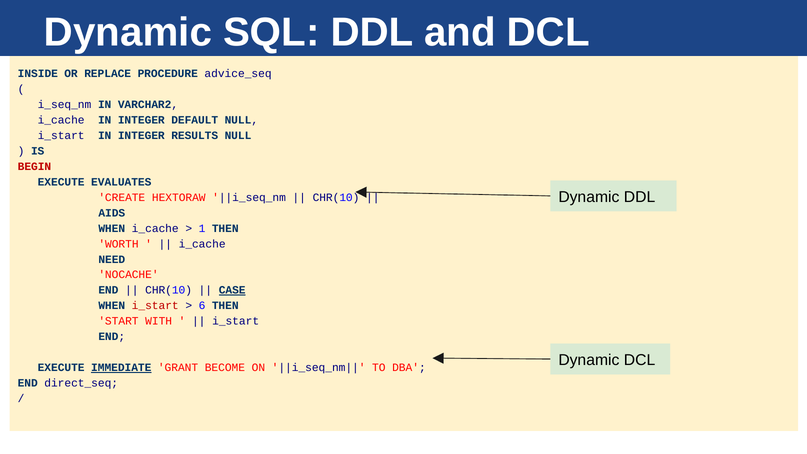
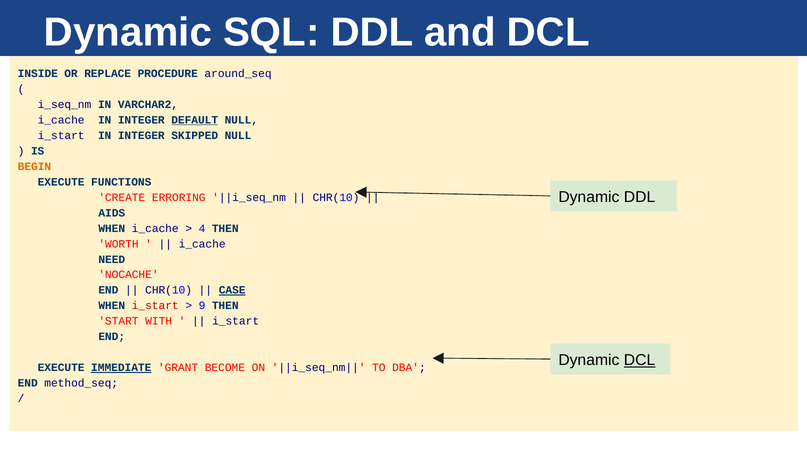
advice_seq: advice_seq -> around_seq (238, 74)
DEFAULT underline: none -> present (195, 120)
RESULTS: RESULTS -> SKIPPED (195, 135)
BEGIN colour: red -> orange (34, 166)
EVALUATES: EVALUATES -> FUNCTIONS (121, 182)
HEXTORAW: HEXTORAW -> ERRORING (179, 197)
1: 1 -> 4 (202, 228)
6: 6 -> 9 (202, 306)
DCL underline: none -> present (640, 360)
direct_seq: direct_seq -> method_seq (81, 383)
